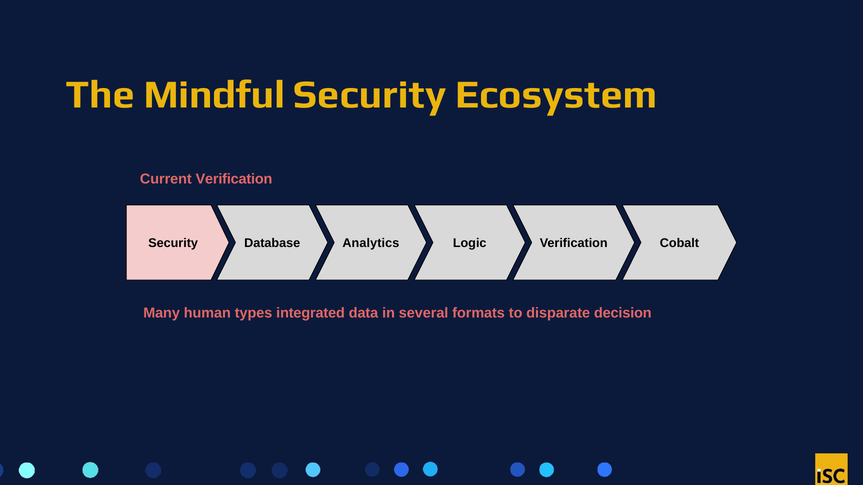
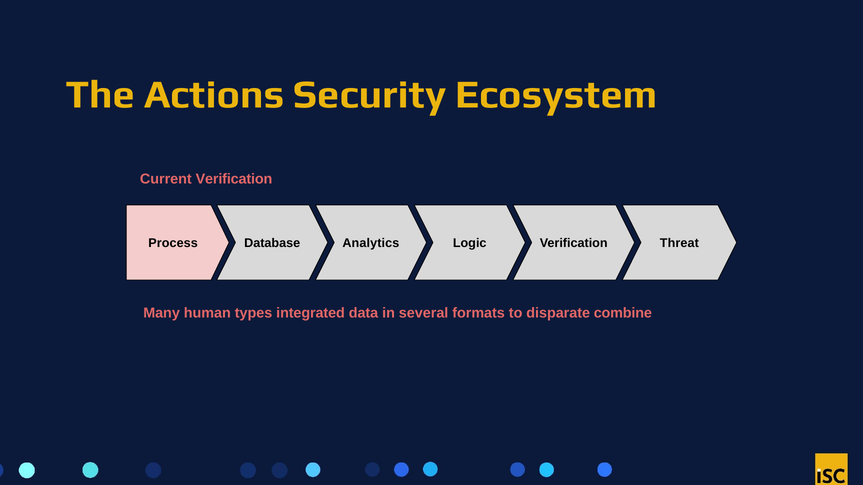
Mindful: Mindful -> Actions (214, 95)
Security: Security -> Process (173, 244)
Cobalt: Cobalt -> Threat (679, 244)
decision: decision -> combine (623, 314)
